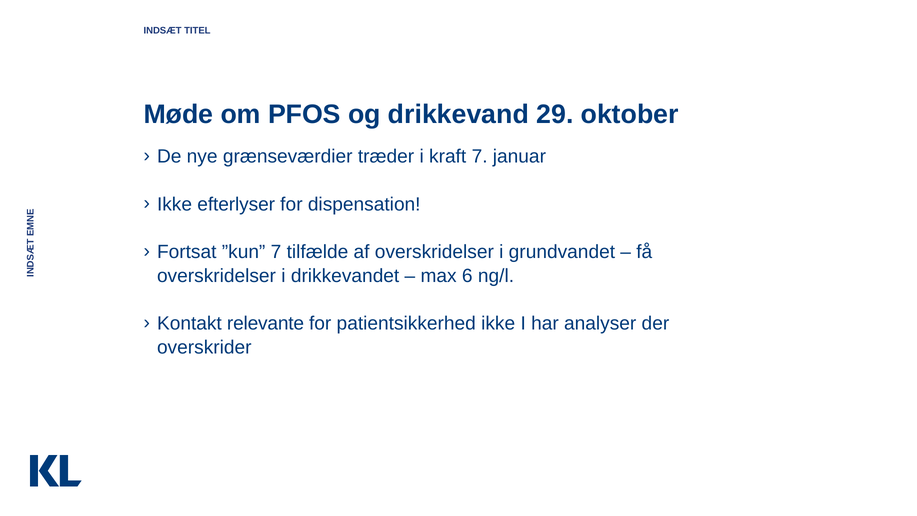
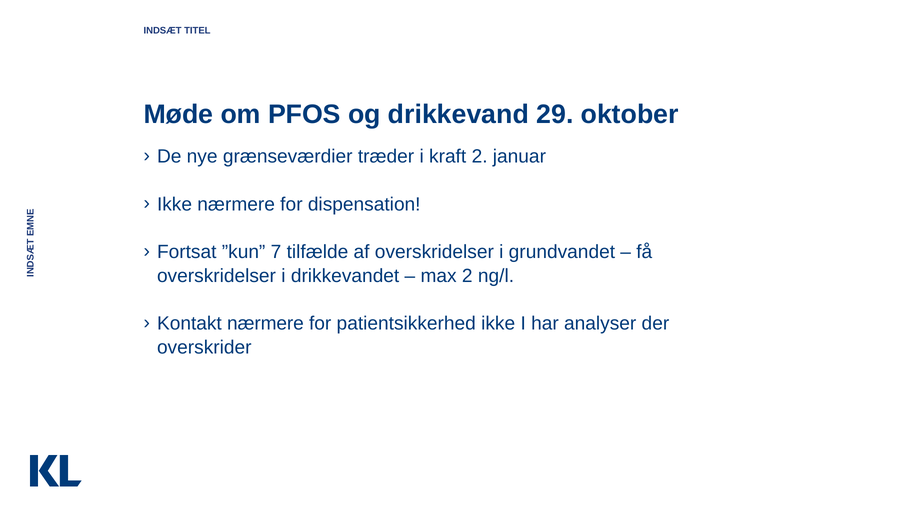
kraft 7: 7 -> 2 (480, 157)
Ikke efterlyser: efterlyser -> nærmere (236, 204)
max 6: 6 -> 2 (467, 276)
Kontakt relevante: relevante -> nærmere (265, 323)
